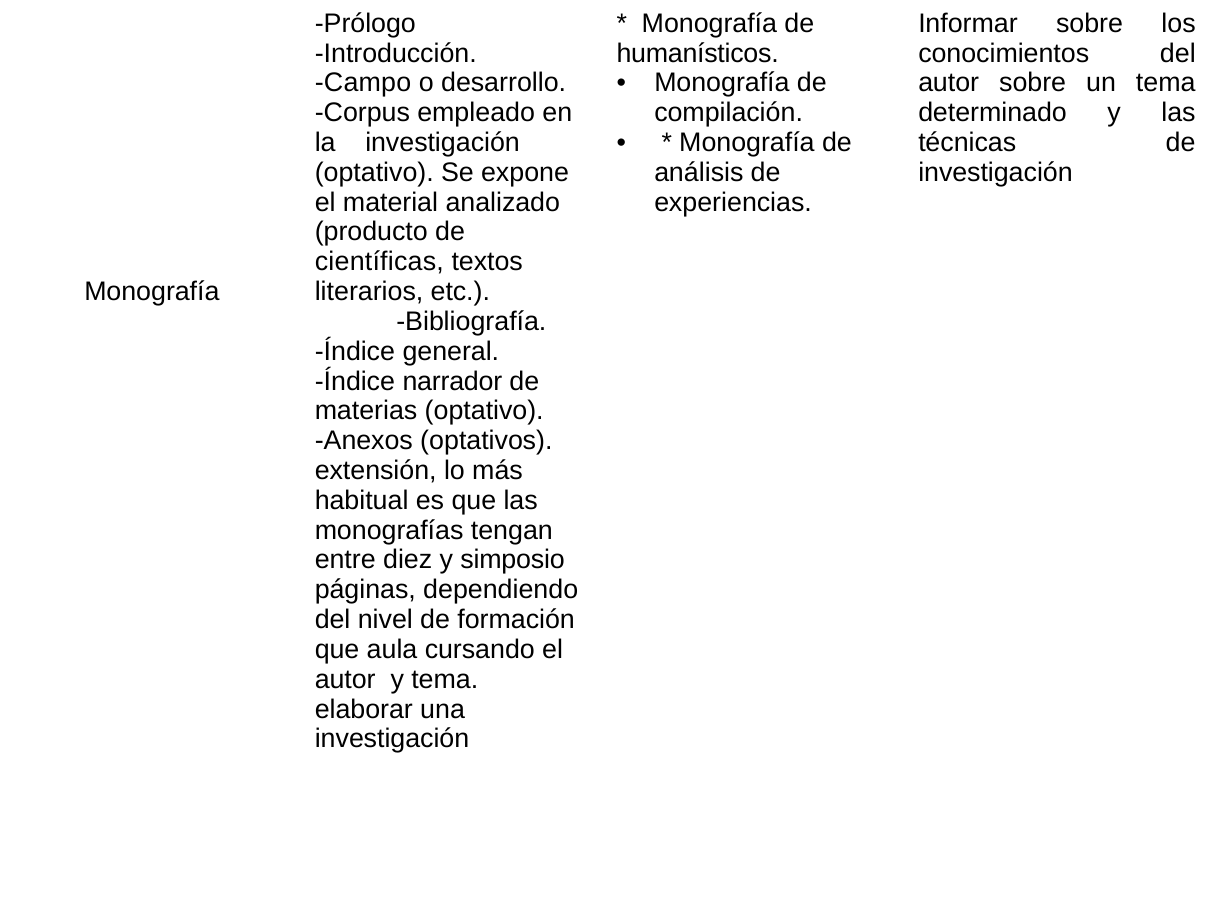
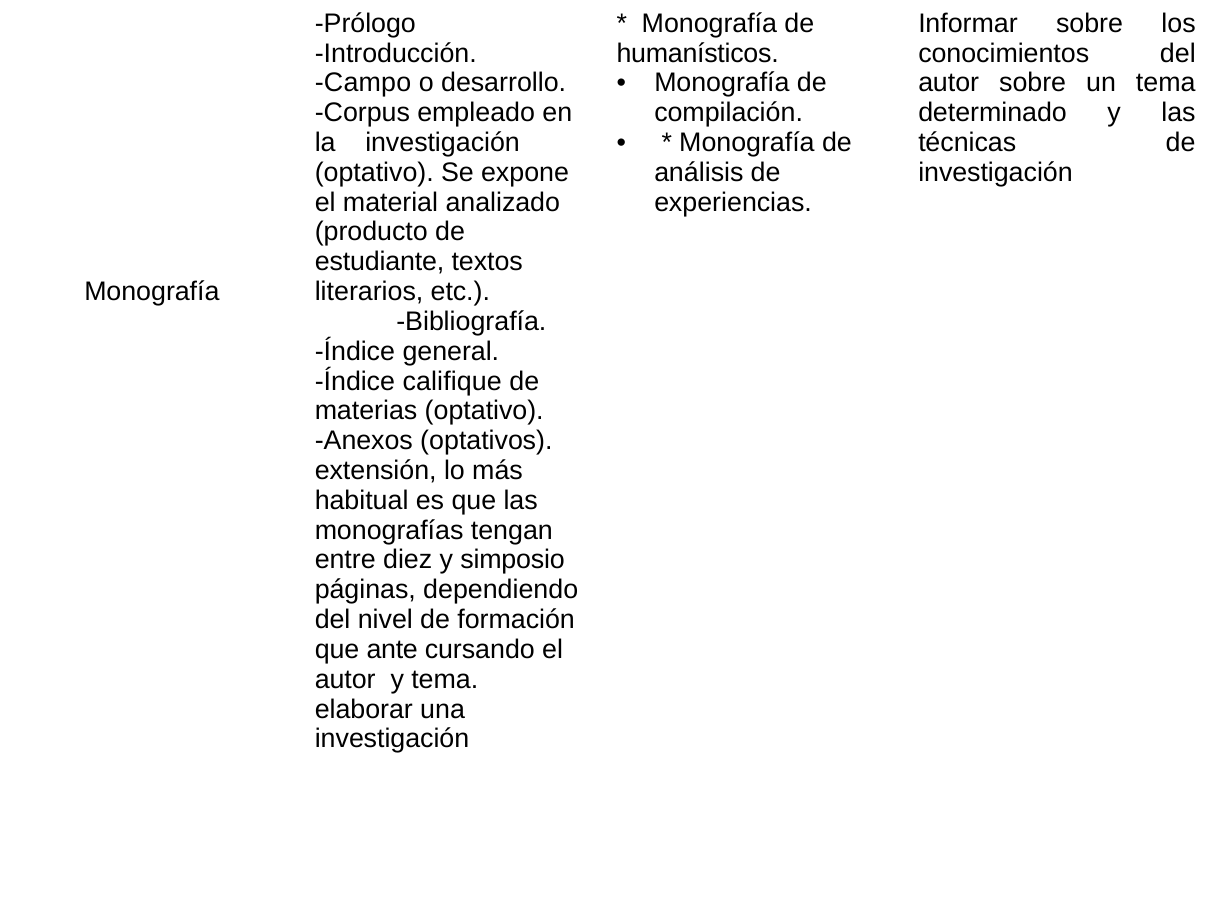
científicas: científicas -> estudiante (380, 262)
narrador: narrador -> califique (452, 381)
aula: aula -> ante (392, 650)
